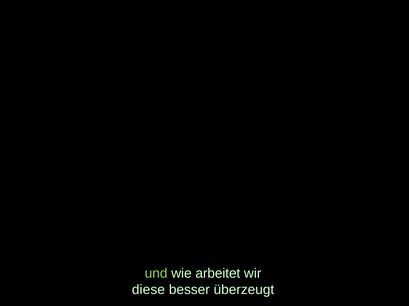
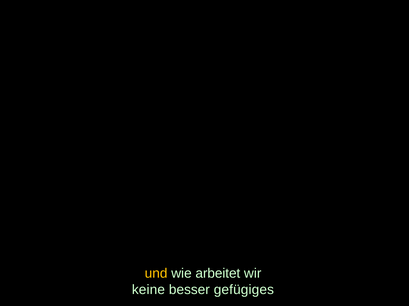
und colour: light green -> yellow (156, 274)
diese: diese -> keine (148, 290)
überzeugt: überzeugt -> gefügiges (244, 290)
